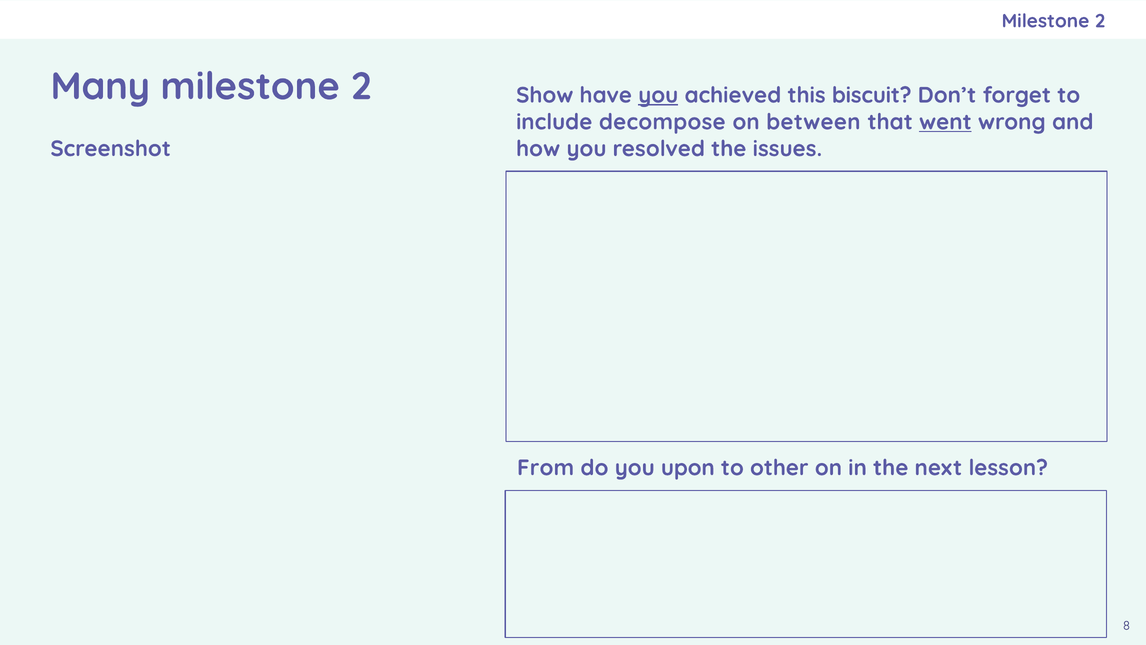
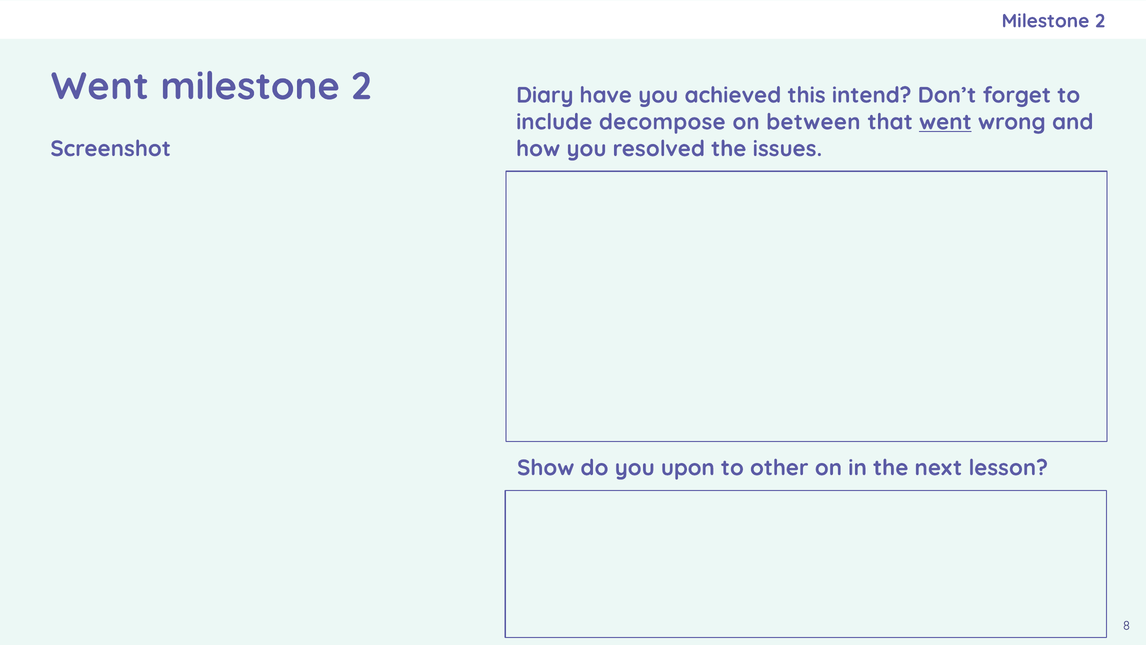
Many: Many -> Went (100, 86)
Show: Show -> Diary (545, 95)
you underline: present -> none (658, 95)
biscuit: biscuit -> intend (872, 95)
From: From -> Show (546, 468)
